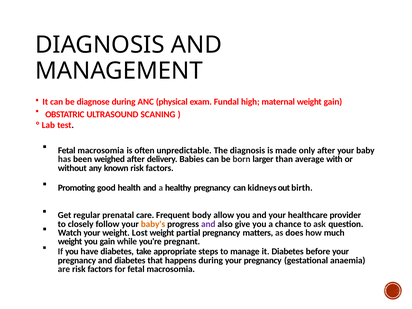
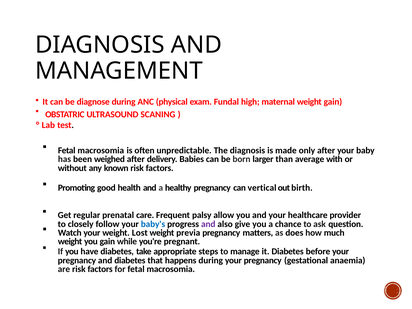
kidneys: kidneys -> vertical (262, 188)
body: body -> palsy (202, 215)
baby's colour: orange -> blue (153, 224)
partial: partial -> previa (188, 233)
